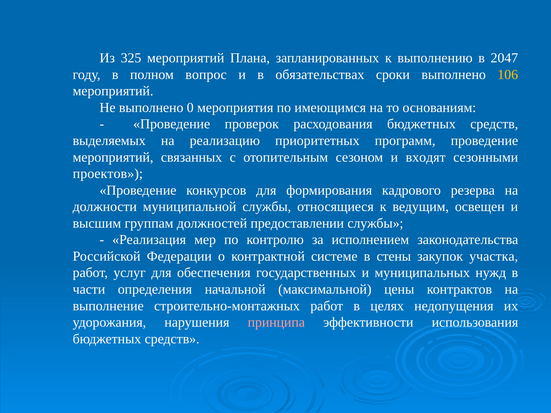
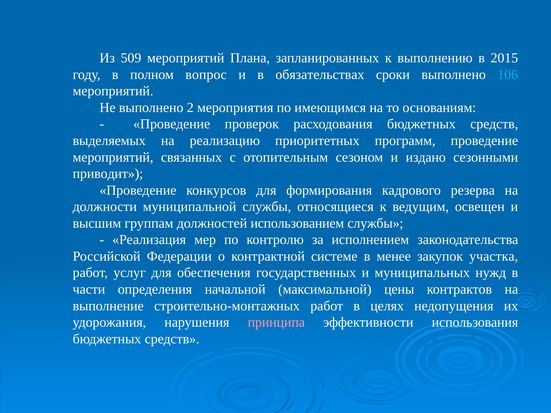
325: 325 -> 509 (131, 58)
2047: 2047 -> 2015 (504, 58)
106 colour: yellow -> light blue (508, 75)
0: 0 -> 2 (190, 108)
входят: входят -> издано (426, 157)
проектов: проектов -> приводит (108, 174)
предоставлении: предоставлении -> использованием (297, 223)
стены: стены -> менее (394, 256)
